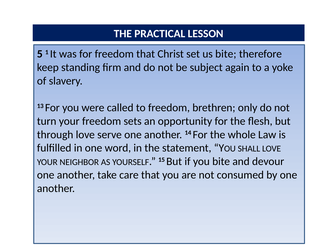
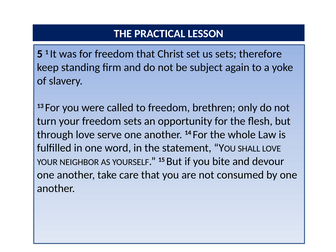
us bite: bite -> sets (226, 54)
